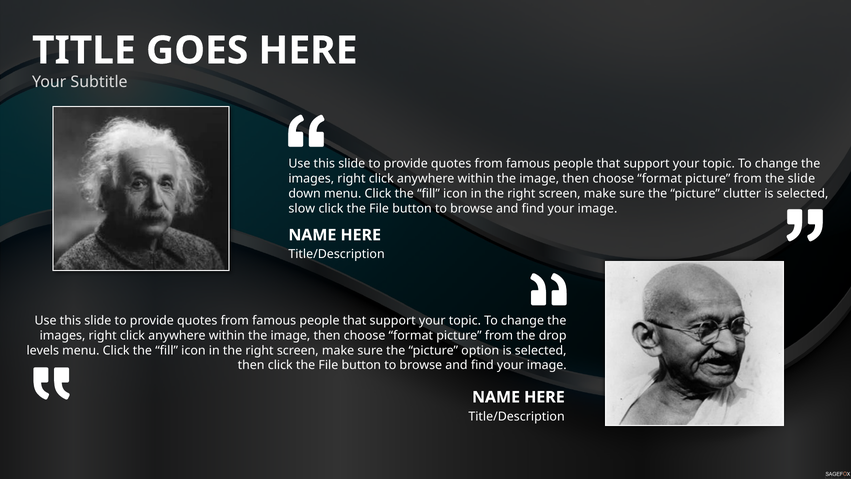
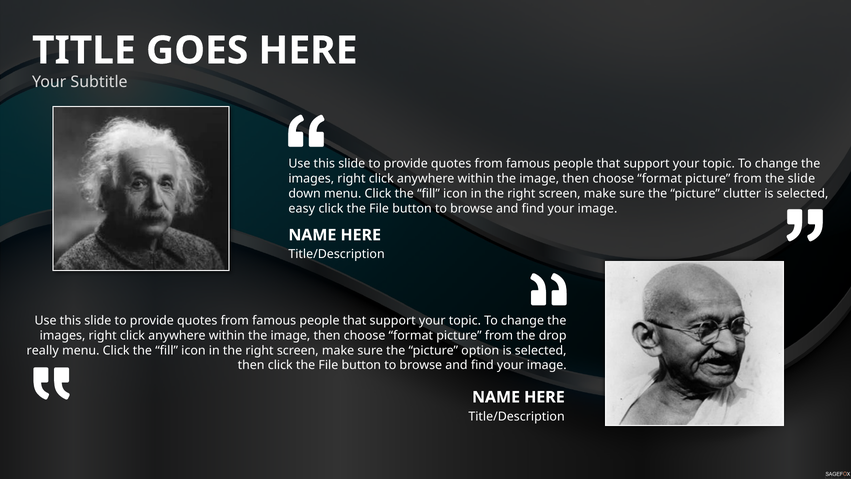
slow: slow -> easy (302, 208)
levels: levels -> really (43, 350)
